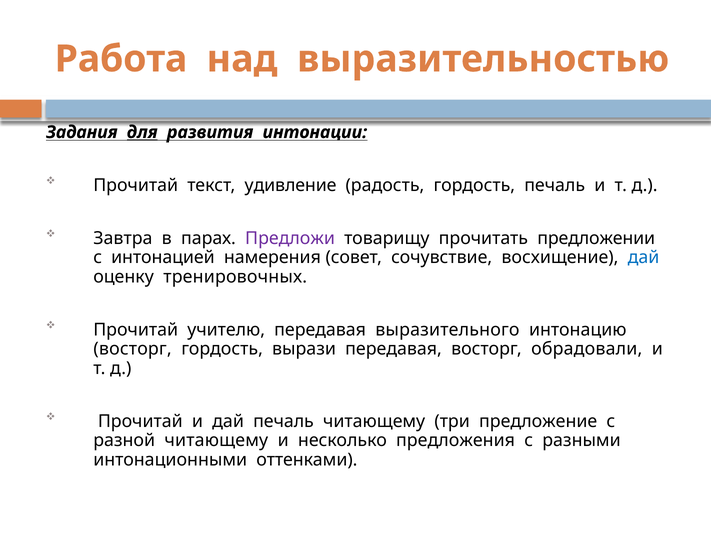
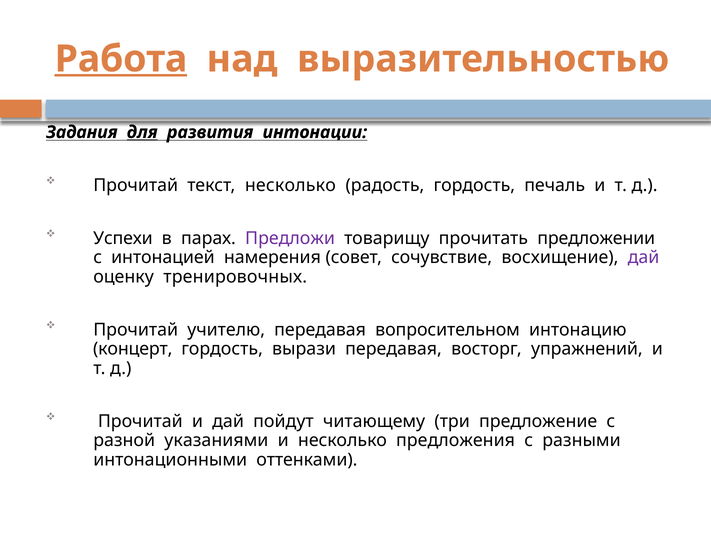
Работа underline: none -> present (121, 59)
текст удивление: удивление -> несколько (290, 185)
Завтра: Завтра -> Успехи (123, 238)
дай colour: blue -> purple (644, 257)
выразительного: выразительного -> вопросительном (448, 329)
восторг: восторг -> концерт (133, 349)
обрадовали: обрадовали -> упражнений (587, 349)
дай печаль: печаль -> пойдут (283, 421)
разной читающему: читающему -> указаниями (216, 440)
